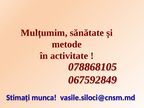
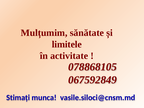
metode: metode -> limitele (67, 44)
